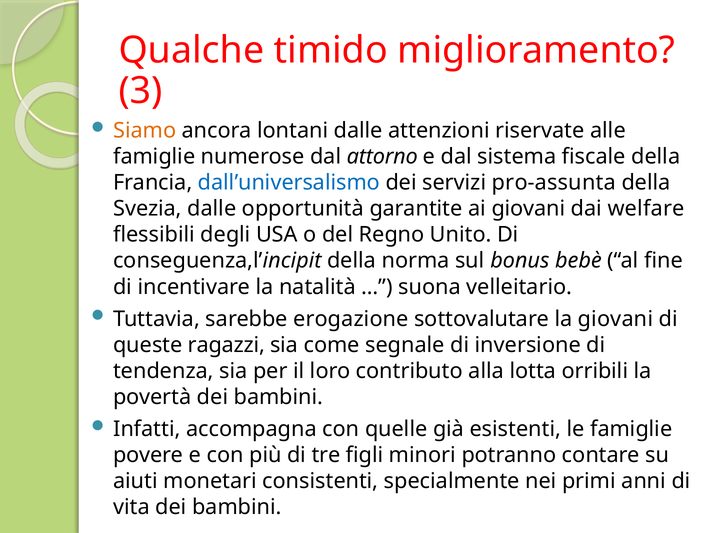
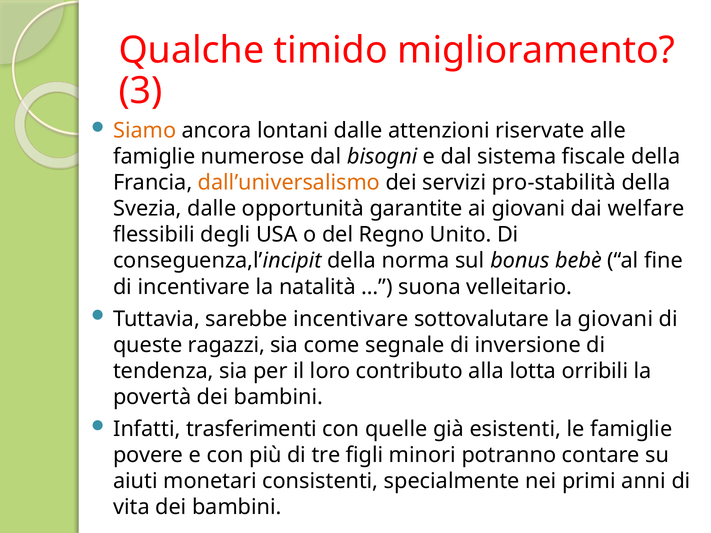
attorno: attorno -> bisogni (382, 157)
dall’universalismo colour: blue -> orange (289, 183)
pro-assunta: pro-assunta -> pro-stabilità (554, 183)
sarebbe erogazione: erogazione -> incentivare (351, 319)
accompagna: accompagna -> trasferimenti (252, 429)
